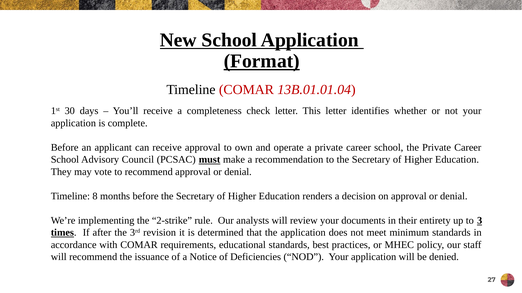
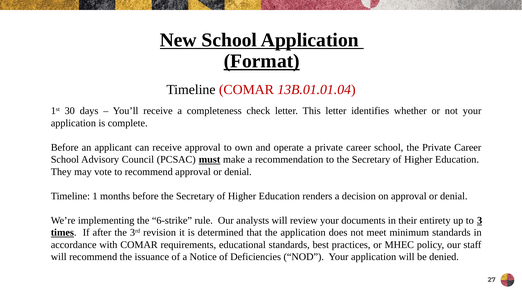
8: 8 -> 1 (95, 197)
2-strike: 2-strike -> 6-strike (172, 221)
